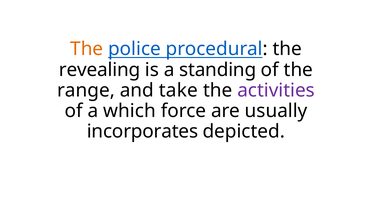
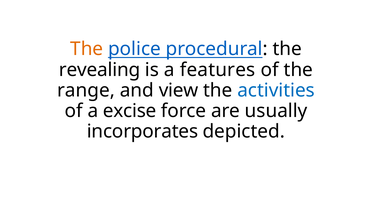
standing: standing -> features (218, 70)
take: take -> view (179, 91)
activities colour: purple -> blue (276, 91)
which: which -> excise (130, 111)
